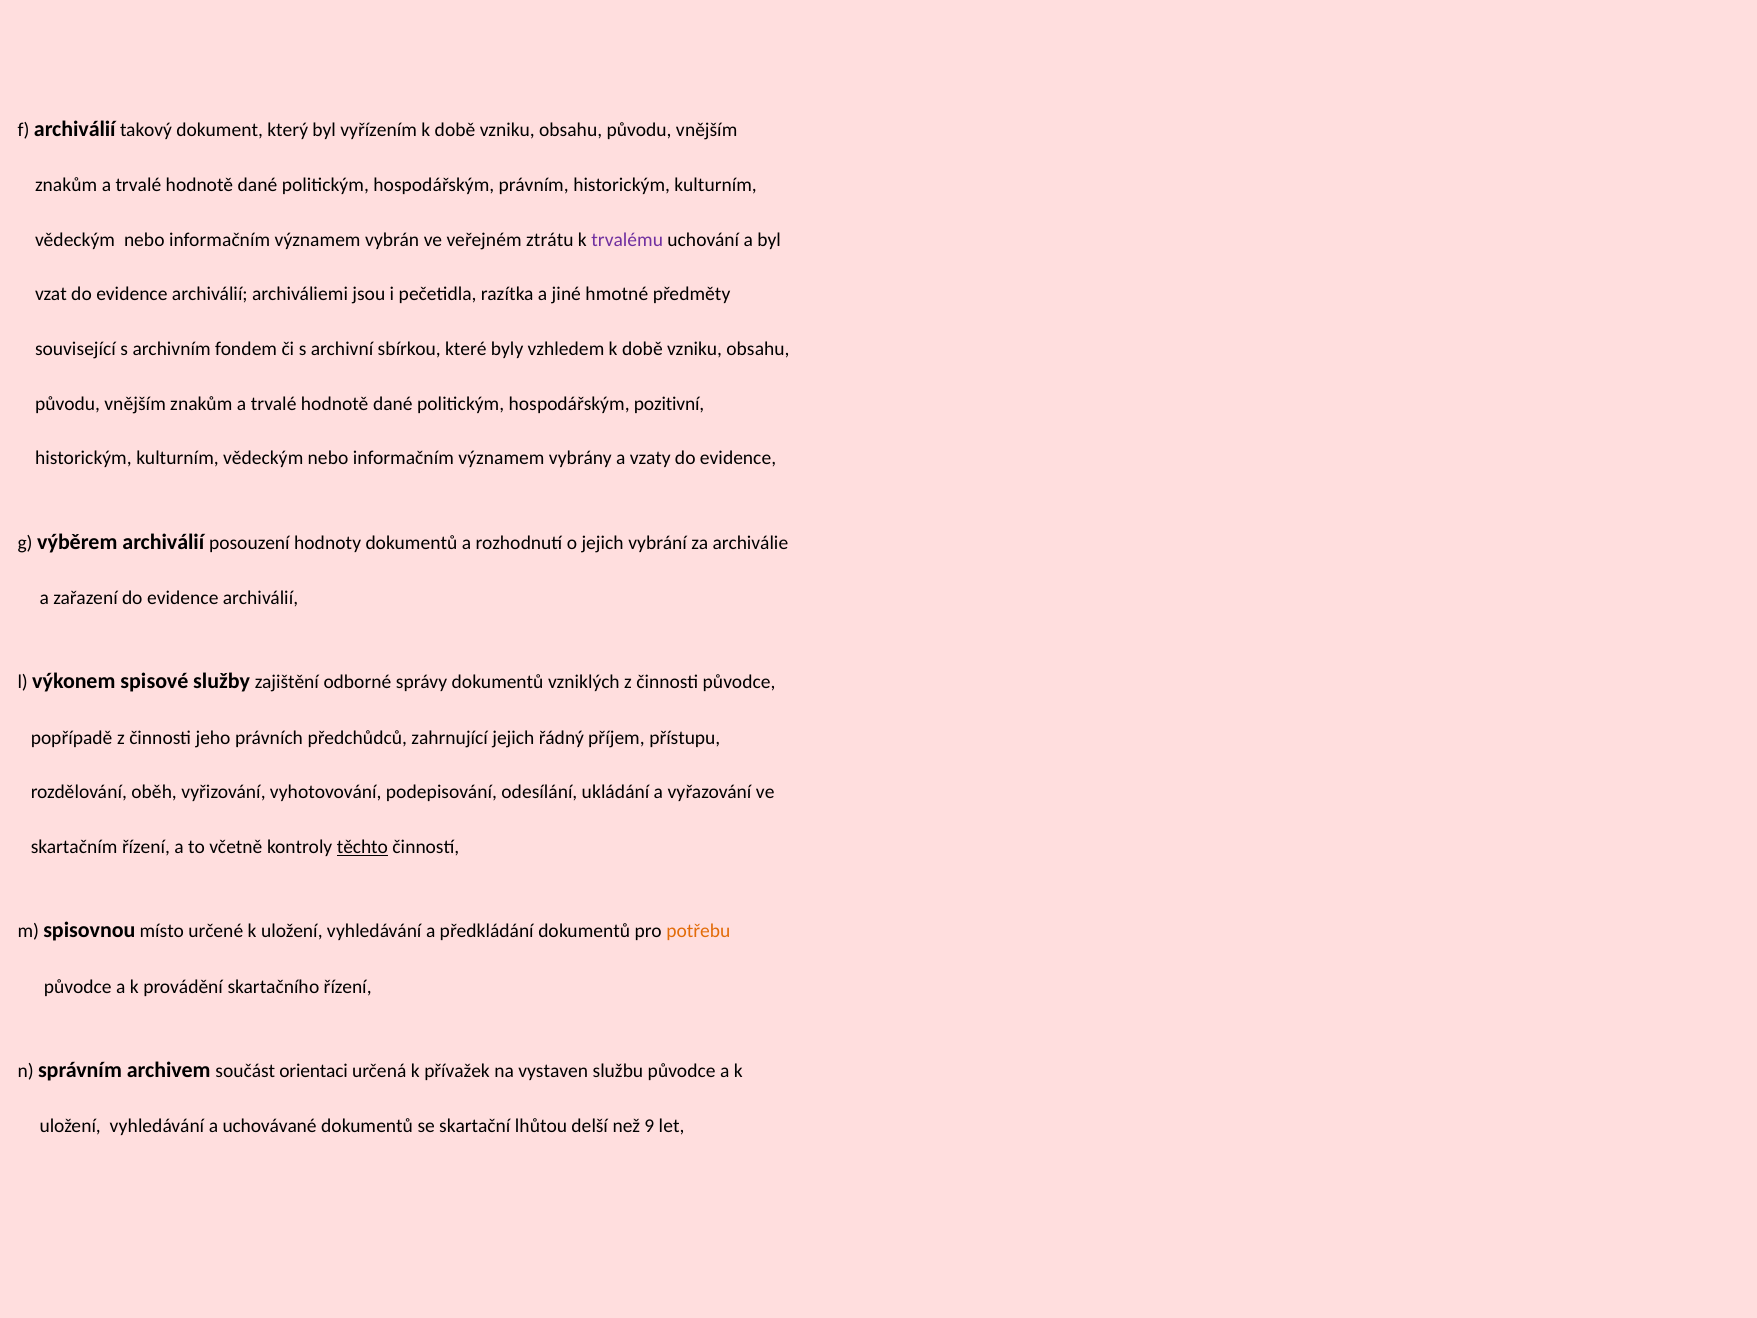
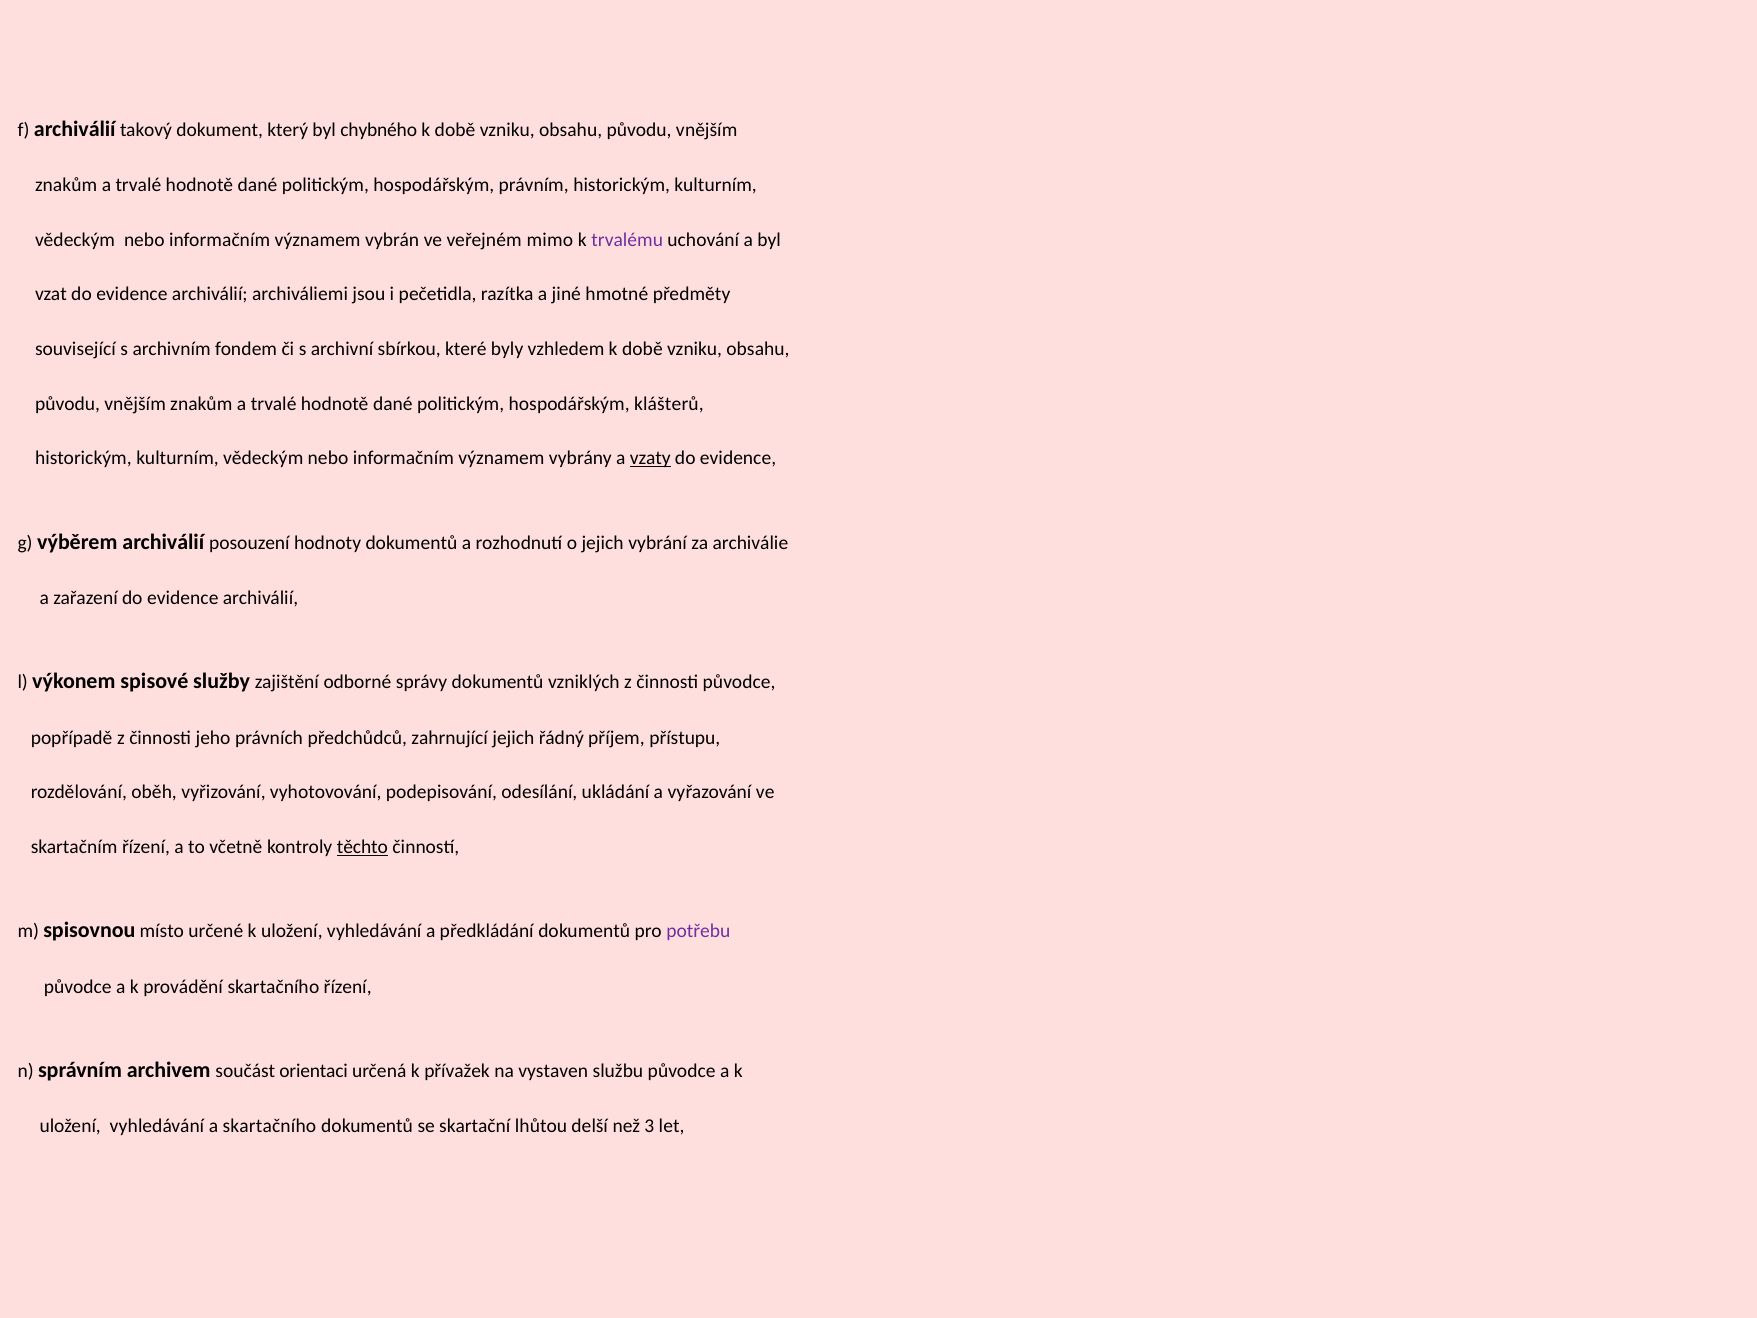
vyřízením: vyřízením -> chybného (379, 130)
ztrátu: ztrátu -> mimo (550, 240)
pozitivní: pozitivní -> klášterů (669, 404)
vzaty underline: none -> present (650, 458)
potřebu colour: orange -> purple (698, 931)
a uchovávané: uchovávané -> skartačního (269, 1126)
9: 9 -> 3 (649, 1126)
